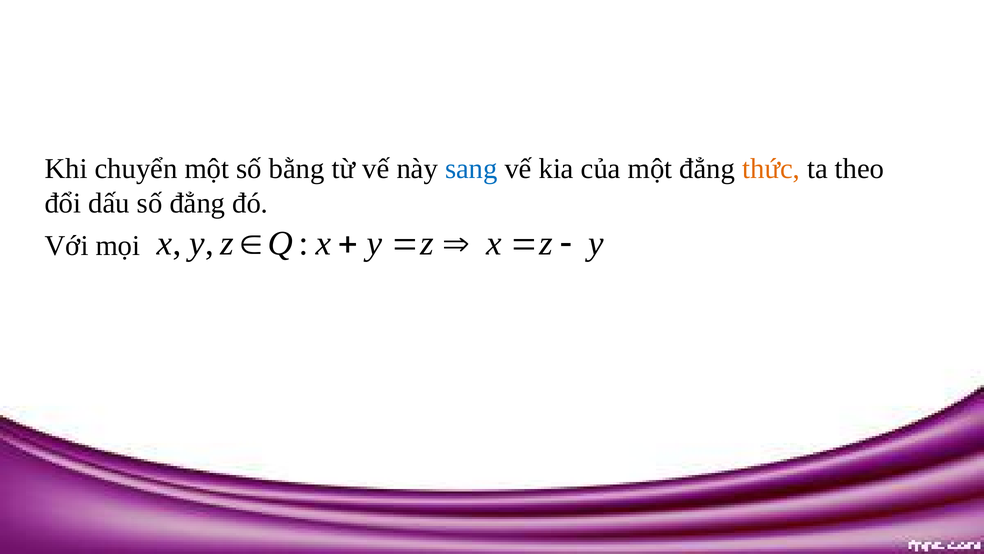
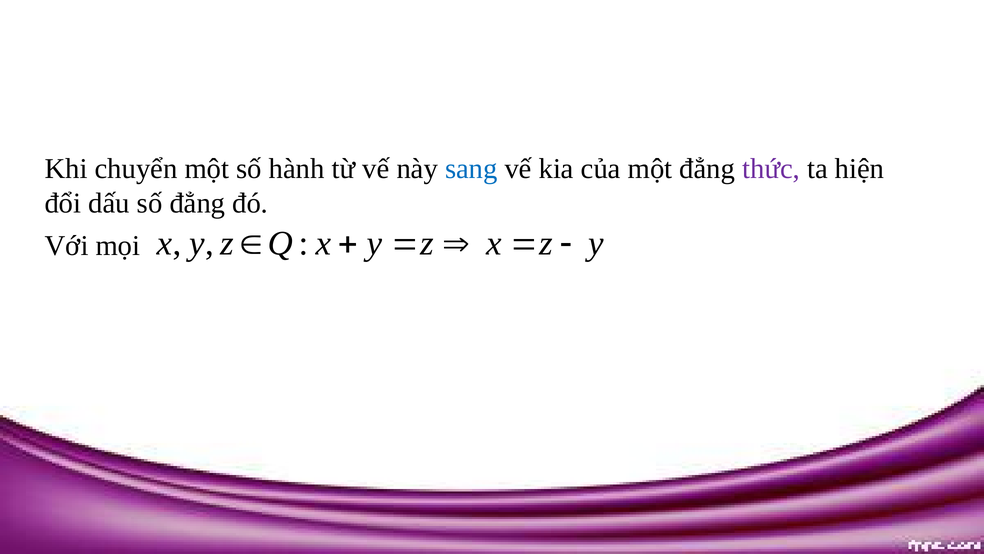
bằng: bằng -> hành (297, 169)
thức colour: orange -> purple (771, 169)
theo: theo -> hiện (859, 169)
